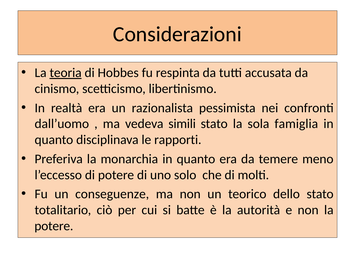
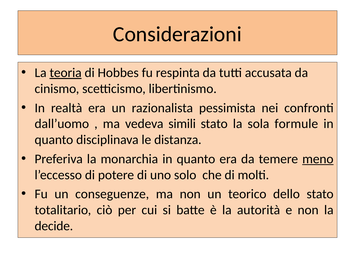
famiglia: famiglia -> formule (296, 124)
rapporti: rapporti -> distanza (178, 140)
meno underline: none -> present (318, 159)
potere: potere -> decide (54, 226)
